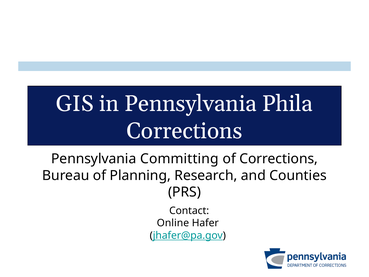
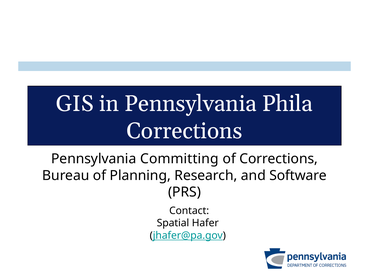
Counties: Counties -> Software (298, 175)
Online: Online -> Spatial (173, 223)
